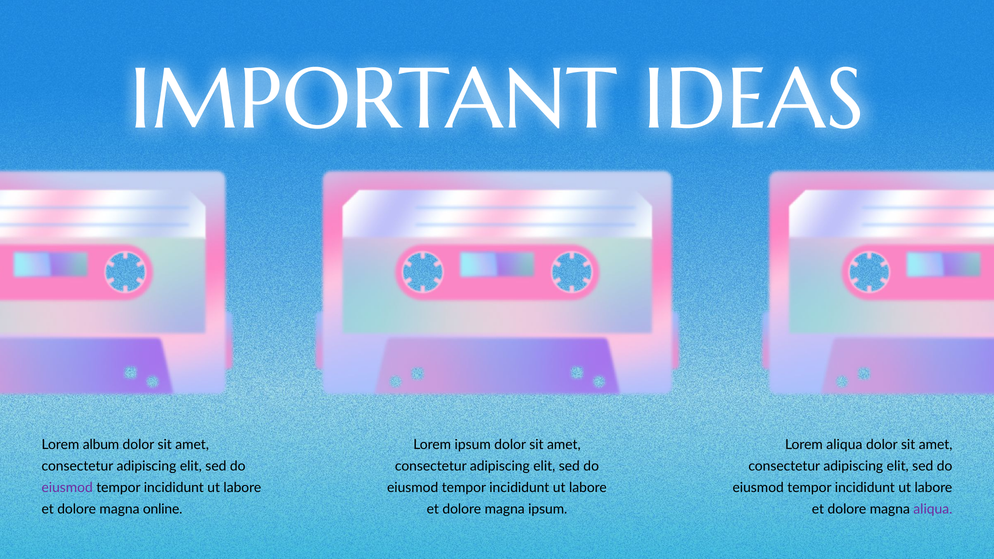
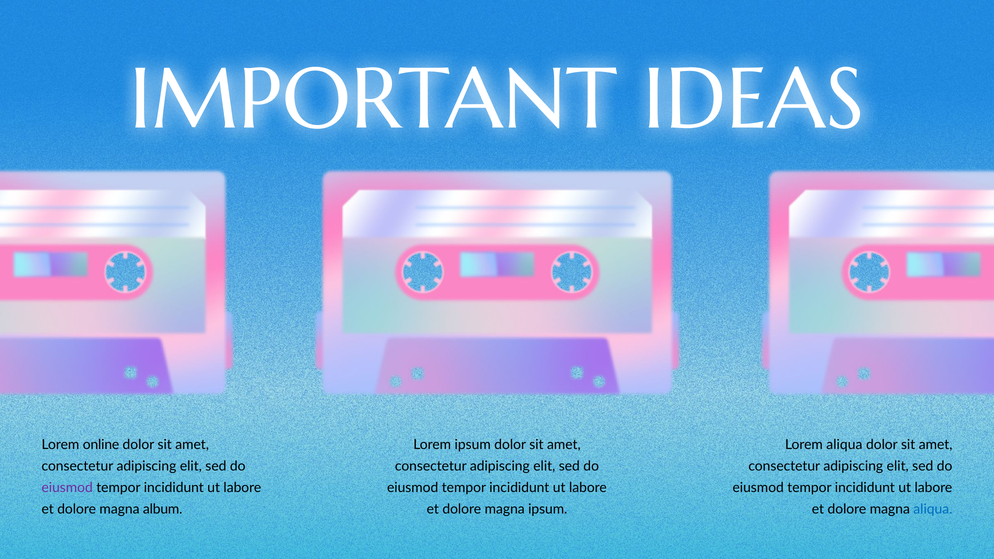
album: album -> online (101, 445)
online: online -> album (163, 509)
aliqua colour: purple -> blue (933, 509)
